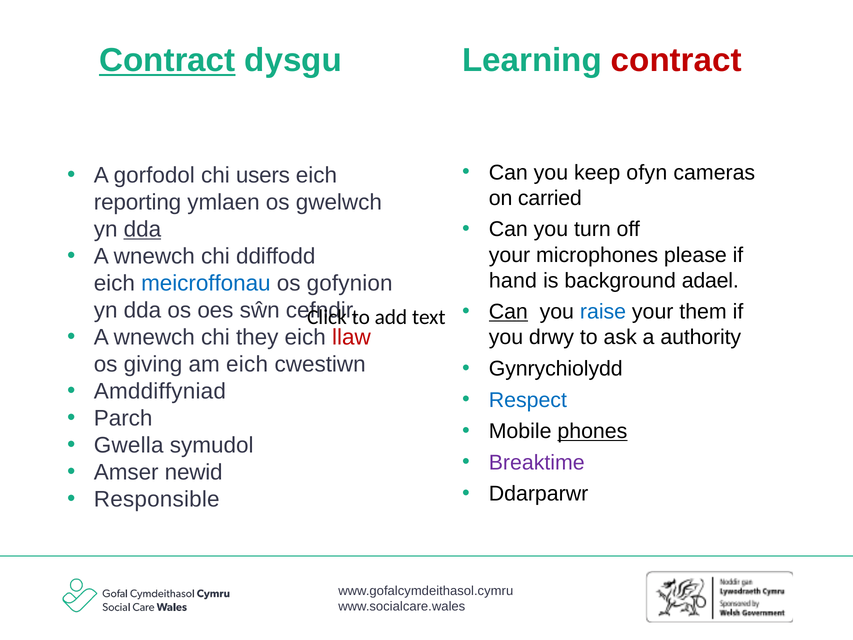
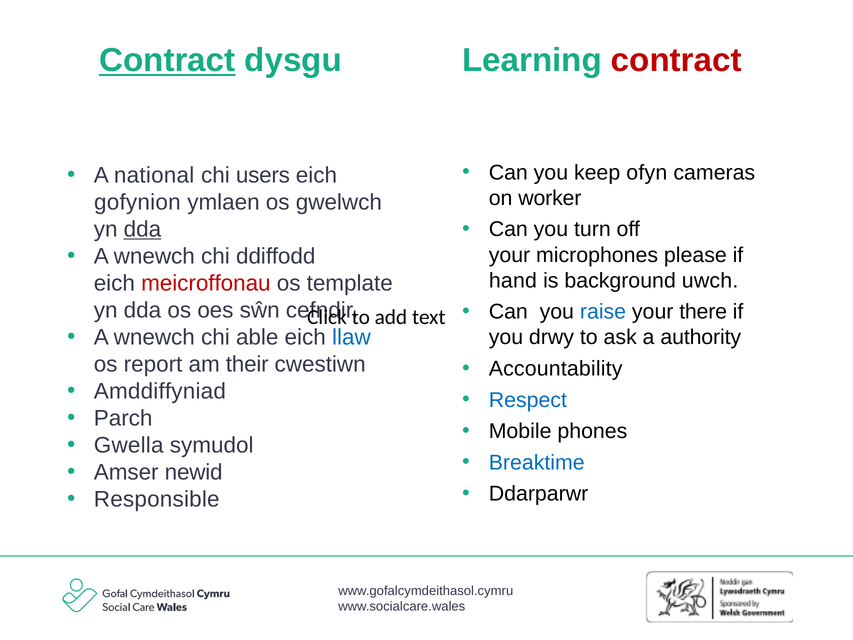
gorfodol: gorfodol -> national (154, 175)
carried: carried -> worker (550, 198)
reporting: reporting -> gofynion (137, 202)
adael: adael -> uwch (710, 280)
meicroffonau colour: blue -> red (206, 283)
gofynion: gofynion -> template (350, 283)
Can underline: present -> none (508, 312)
them: them -> there (703, 312)
they: they -> able (257, 337)
llaw colour: red -> blue (351, 337)
giving: giving -> report (153, 364)
am eich: eich -> their (247, 364)
Gynrychiolydd: Gynrychiolydd -> Accountability (556, 369)
phones underline: present -> none (592, 431)
Breaktime colour: purple -> blue (537, 462)
